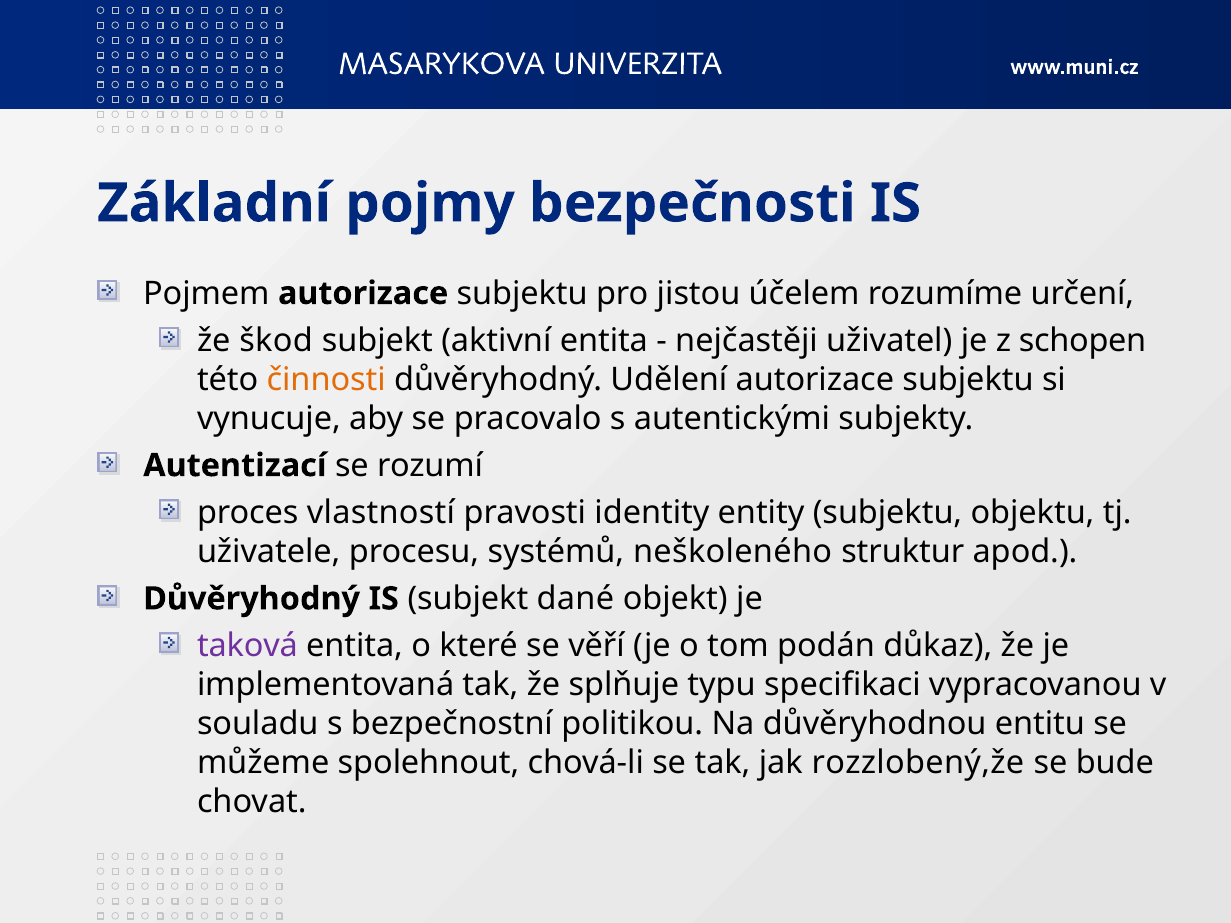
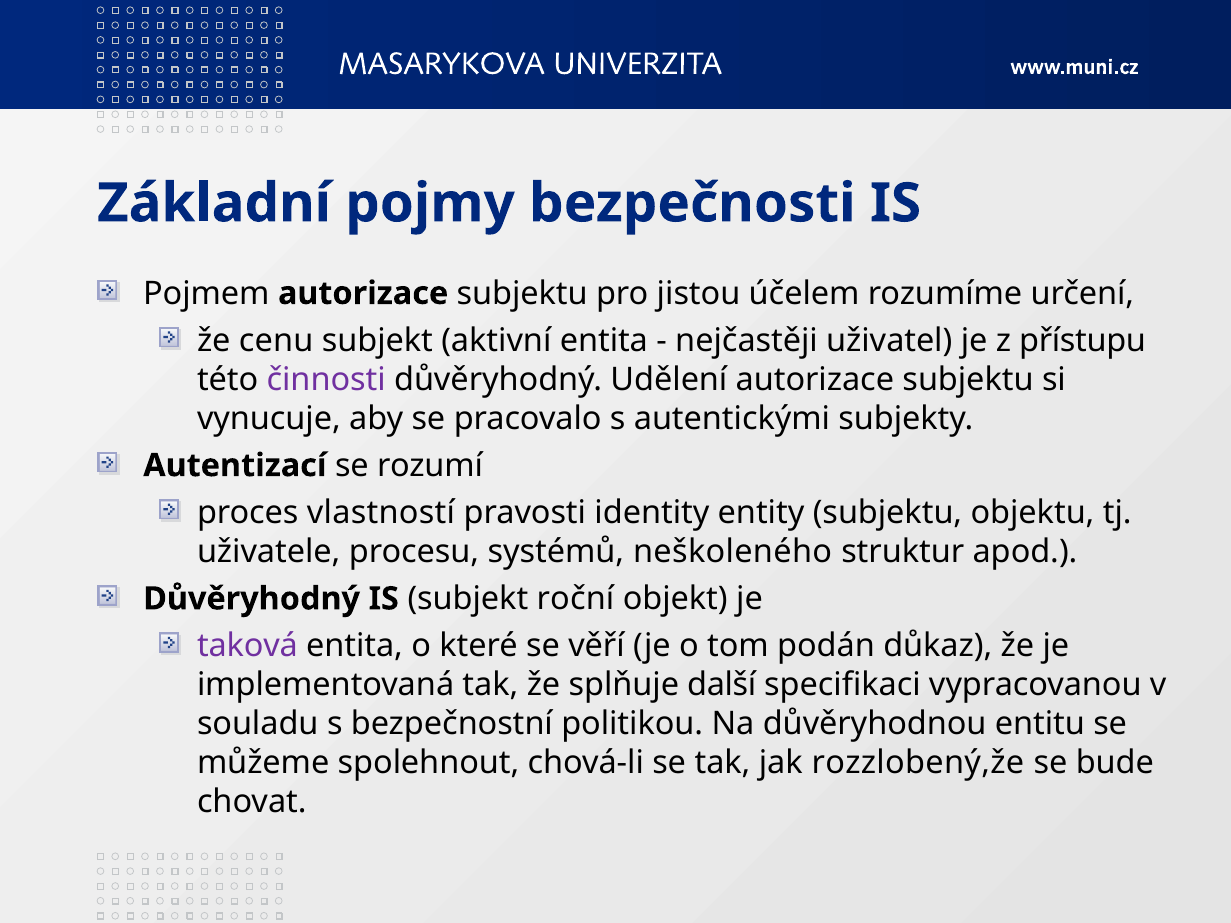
škod: škod -> cenu (276, 341)
schopen: schopen -> přístupu (1083, 341)
činnosti colour: orange -> purple (326, 380)
dané: dané -> roční (576, 599)
typu: typu -> další (722, 685)
